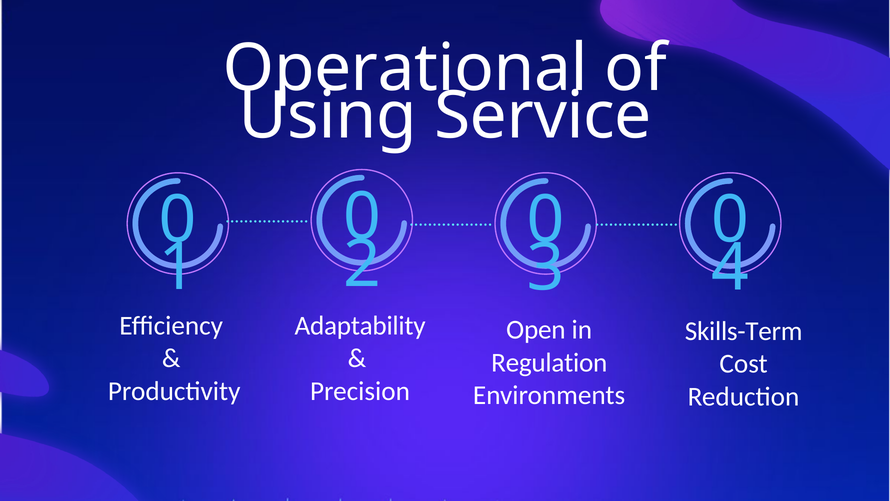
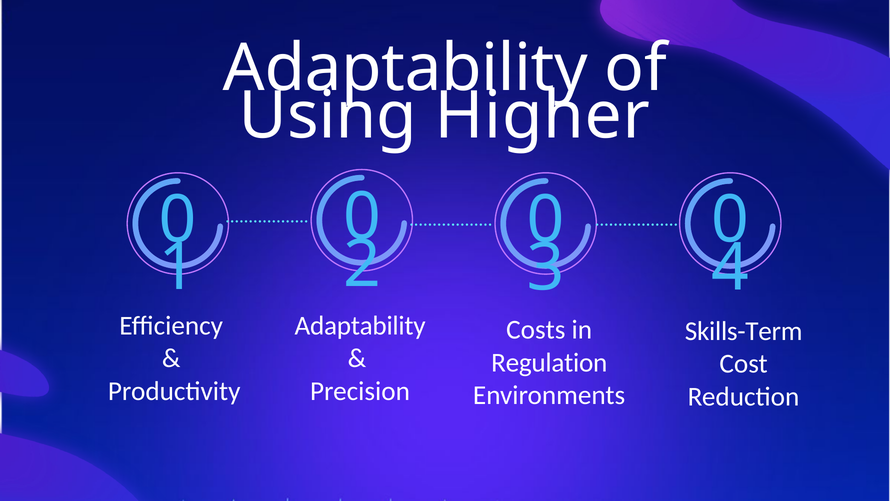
Operational: Operational -> Adaptability (405, 68)
Service: Service -> Higher (542, 116)
Open: Open -> Costs (536, 330)
